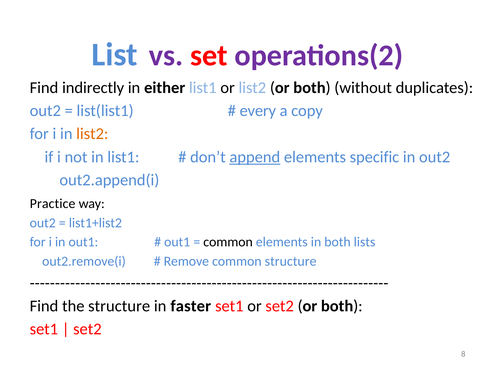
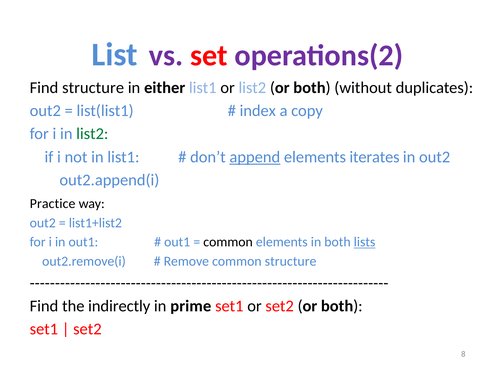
Find indirectly: indirectly -> structure (93, 88)
every: every -> index (258, 111)
list2 colour: orange -> green (92, 134)
specific: specific -> iterates (375, 157)
lists underline: none -> present (365, 242)
the structure: structure -> indirectly (119, 306)
faster: faster -> prime (191, 306)
